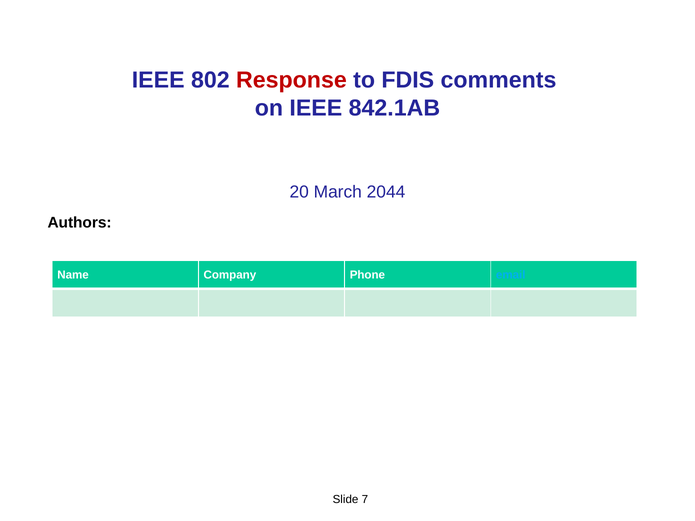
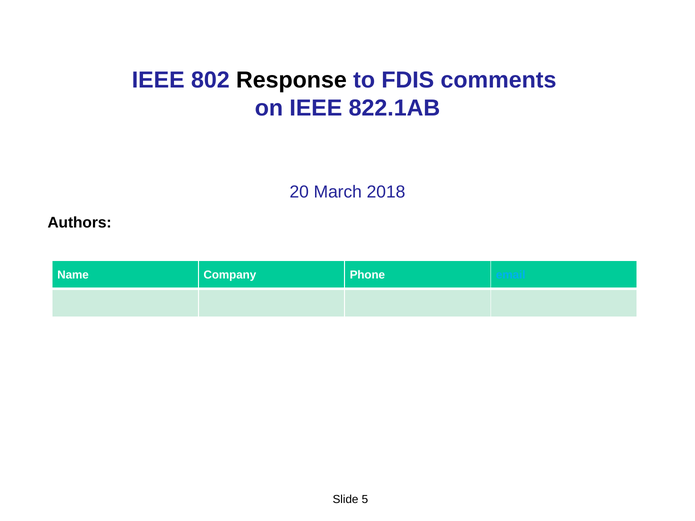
Response colour: red -> black (291, 80)
842.1AB: 842.1AB -> 822.1AB (394, 108)
2044: 2044 -> 2018 (386, 192)
7: 7 -> 5 (365, 500)
